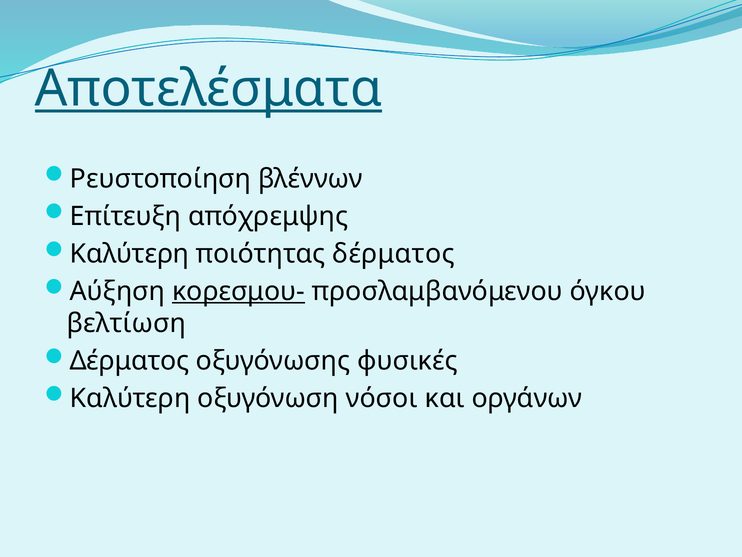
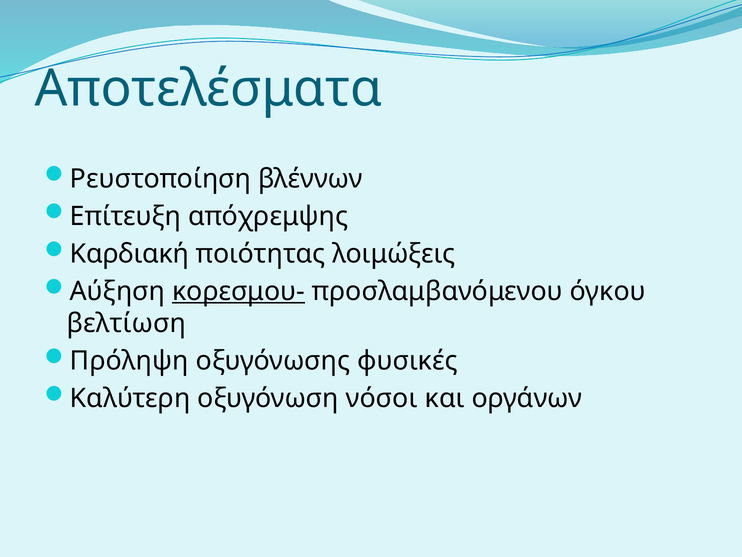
Αποτελέσματα underline: present -> none (208, 89)
Καλύτερη: Καλύτερη -> Καρδιακή (129, 254)
ποιότητας δέρματος: δέρματος -> λοιμώξεις (394, 254)
Δέρματος: Δέρματος -> Πρόληψη (129, 361)
